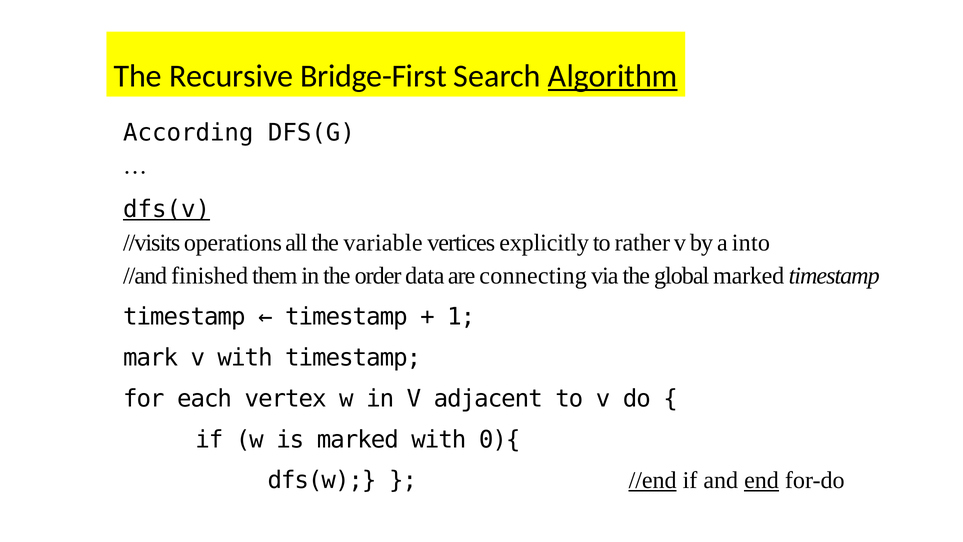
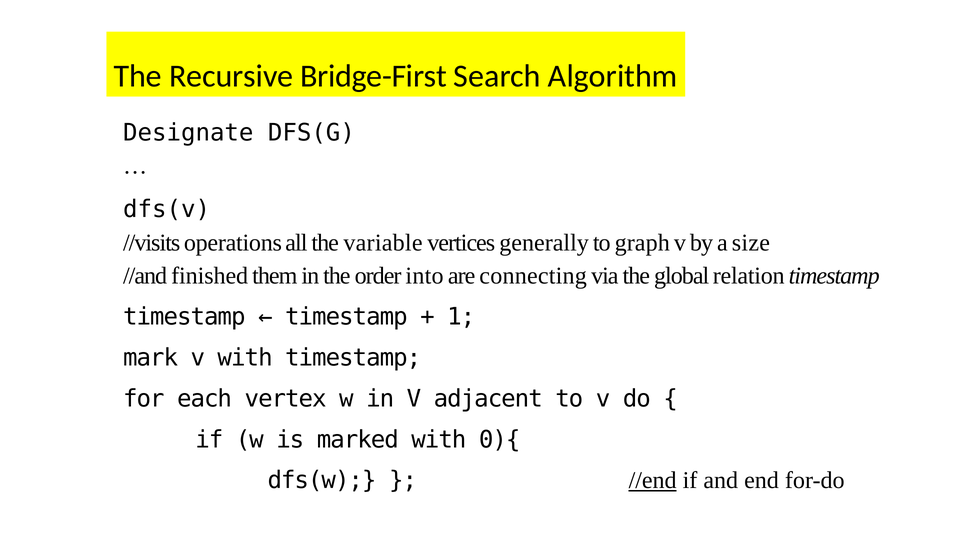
Algorithm underline: present -> none (613, 76)
According: According -> Designate (188, 133)
dfs(v underline: present -> none (167, 209)
explicitly: explicitly -> generally (544, 242)
rather: rather -> graph (642, 242)
into: into -> size (751, 242)
data: data -> into (425, 276)
global marked: marked -> relation (749, 276)
end underline: present -> none (762, 480)
